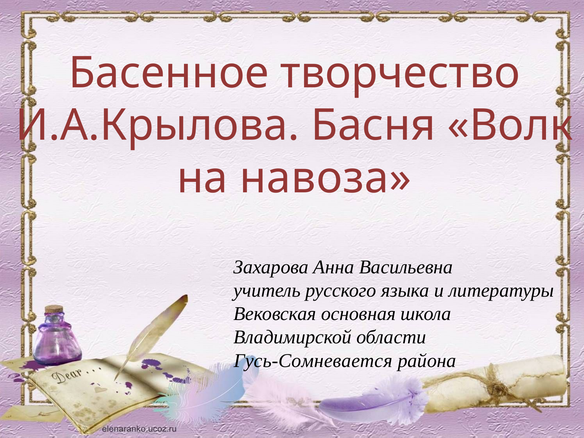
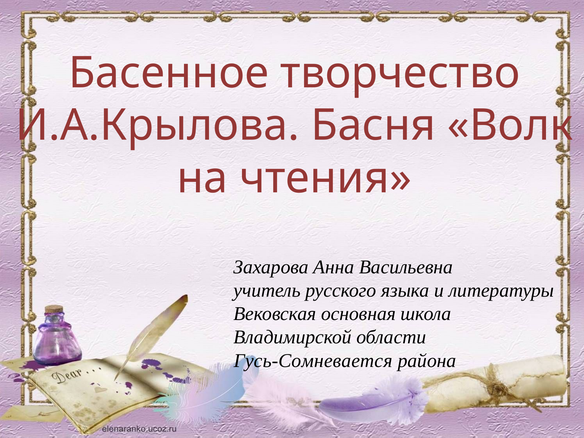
навоза: навоза -> чтения (326, 178)
